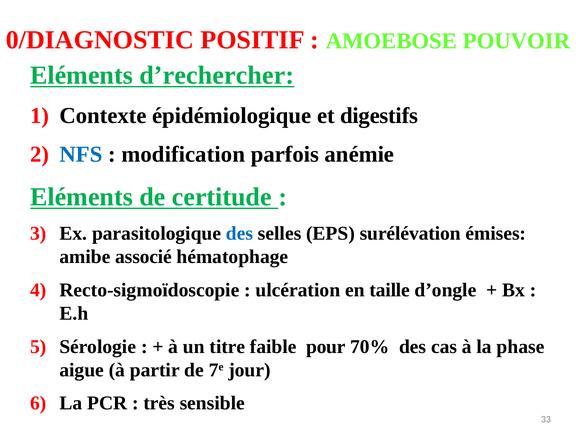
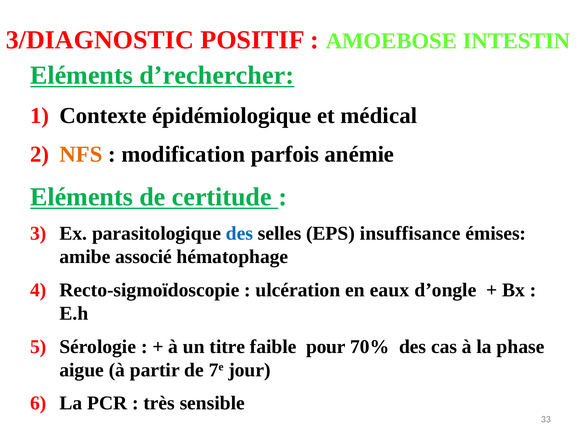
0/DIAGNOSTIC: 0/DIAGNOSTIC -> 3/DIAGNOSTIC (100, 40)
POUVOIR: POUVOIR -> INTESTIN (517, 41)
digestifs: digestifs -> médical (379, 116)
NFS colour: blue -> orange (81, 154)
surélévation: surélévation -> insuffisance (410, 234)
taille: taille -> eaux (390, 290)
